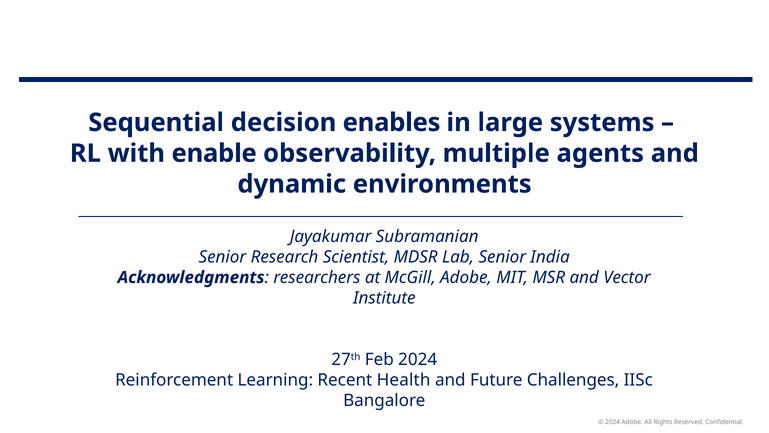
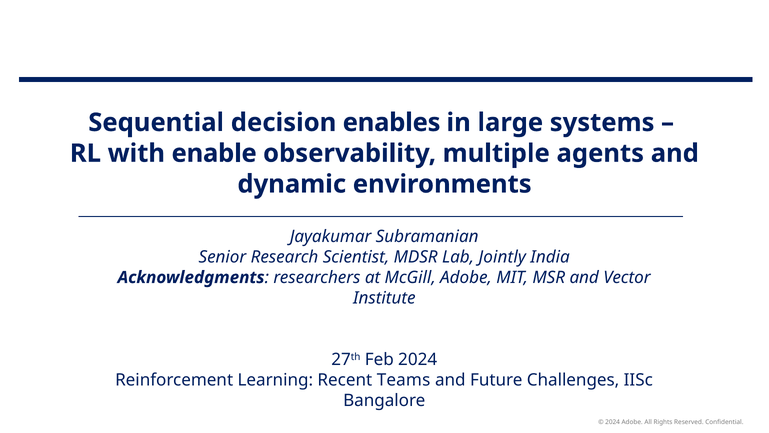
Lab Senior: Senior -> Jointly (502, 257)
Health: Health -> Teams (404, 380)
